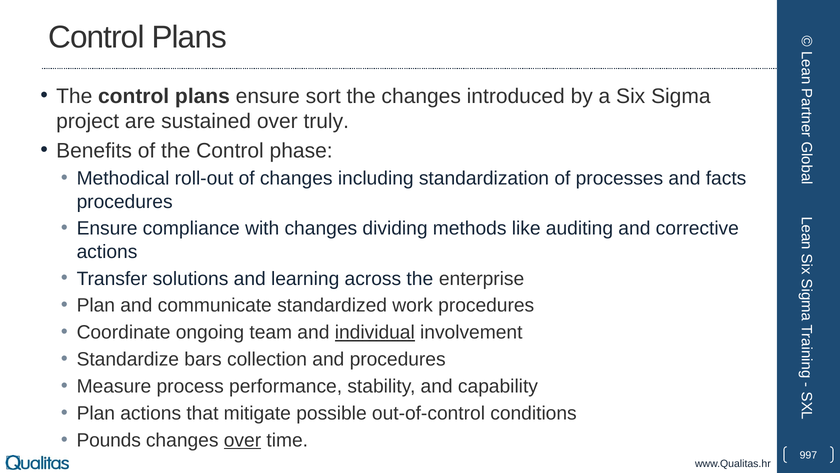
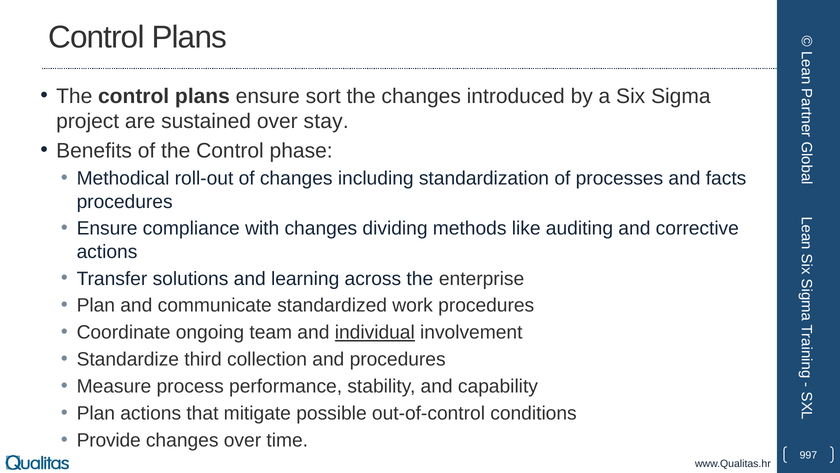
truly: truly -> stay (326, 121)
bars: bars -> third (203, 359)
Pounds: Pounds -> Provide (109, 440)
over underline: present -> none (243, 440)
